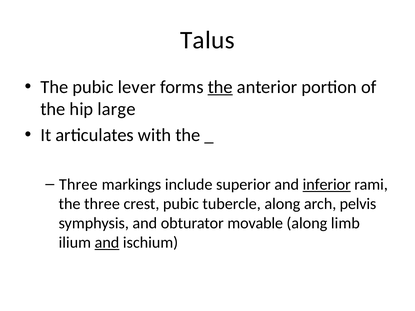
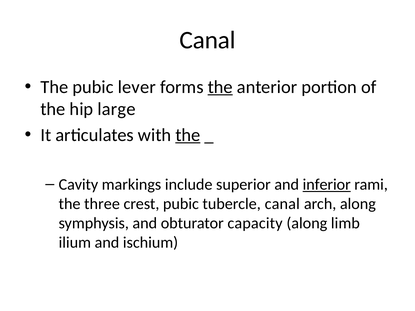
Talus: Talus -> Canal (208, 40)
the underline: none -> present (188, 135)
Three: Three -> Cavity (78, 185)
tubercle along: along -> canal (282, 204)
arch pelvis: pelvis -> along (358, 204)
movable: movable -> capacity (255, 223)
and underline: present -> none (107, 243)
